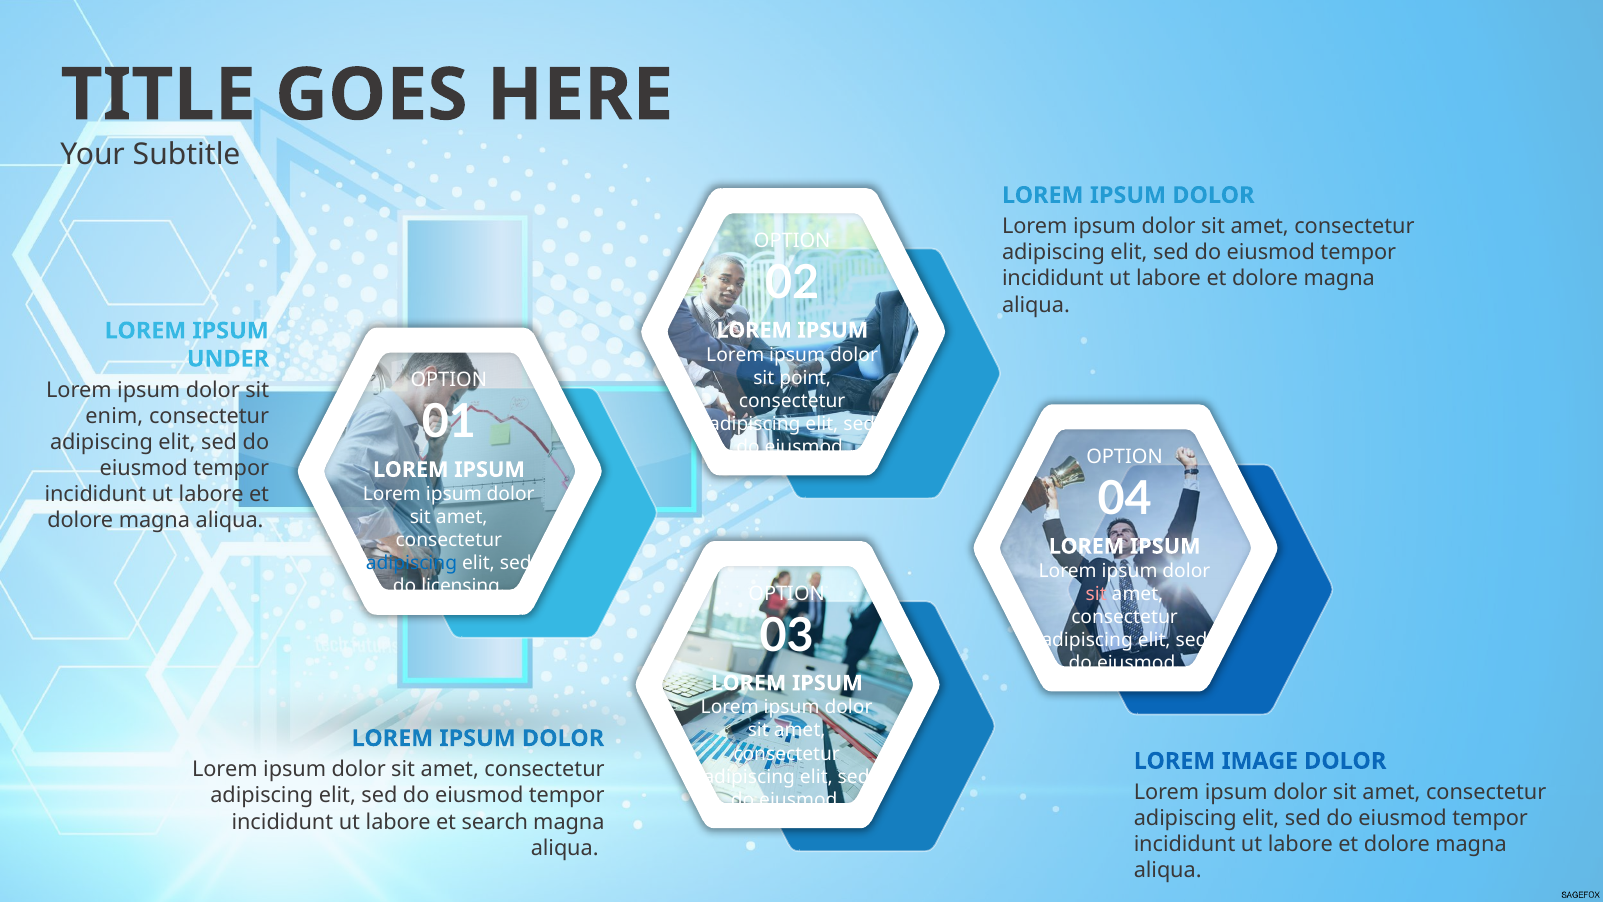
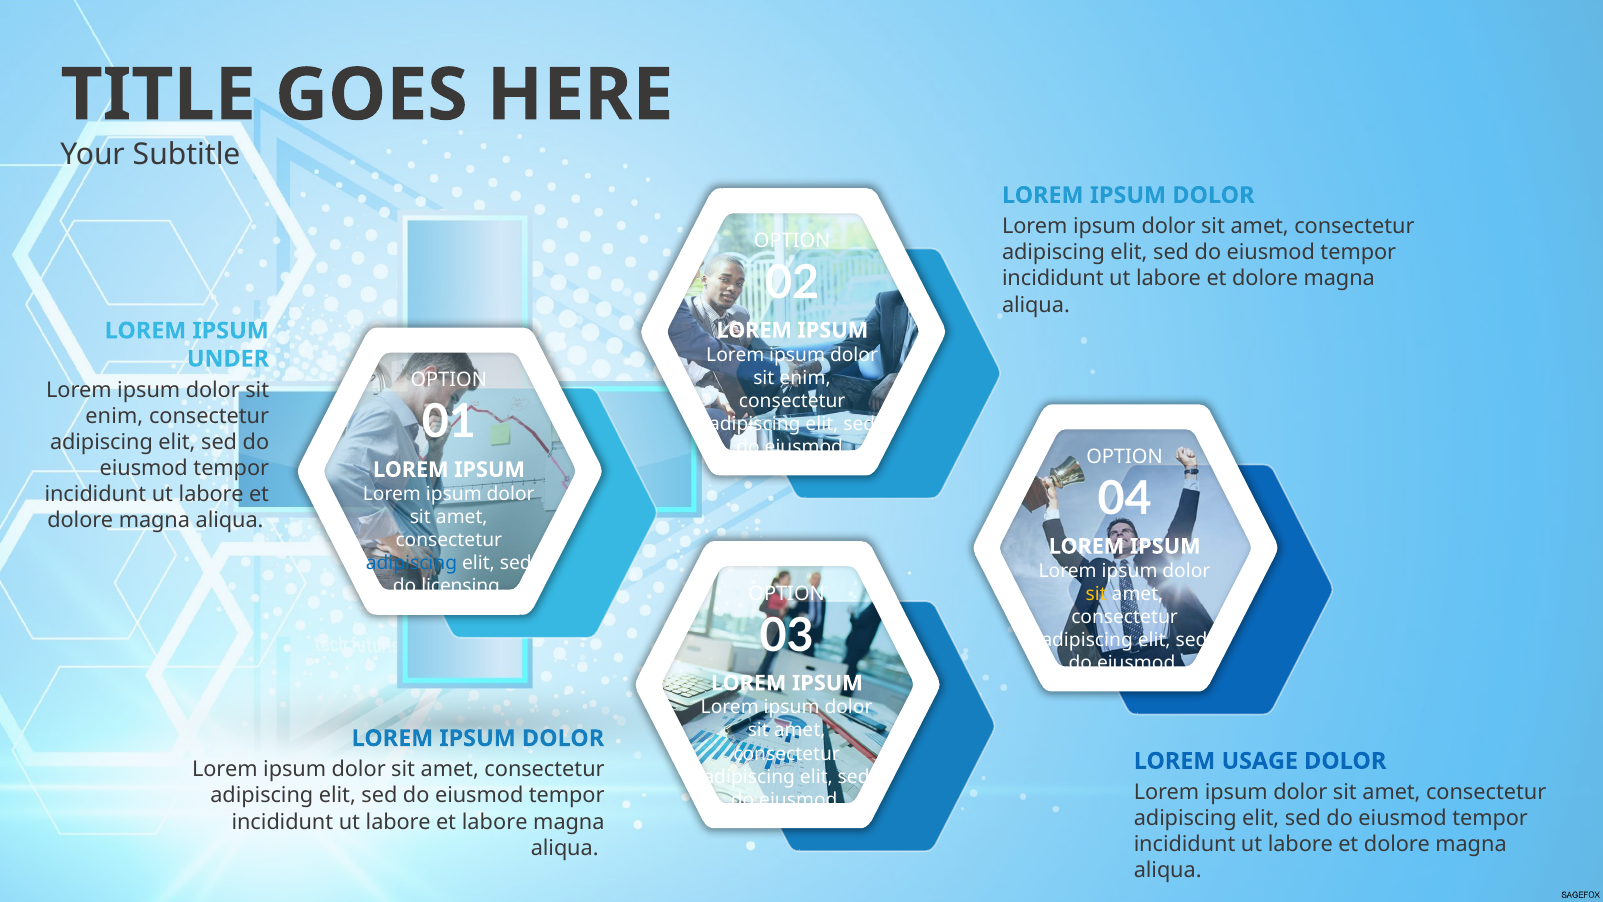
point: point -> enim (805, 378)
sit colour: pink -> yellow (1096, 594)
IMAGE: IMAGE -> USAGE (1260, 761)
et search: search -> labore (495, 822)
